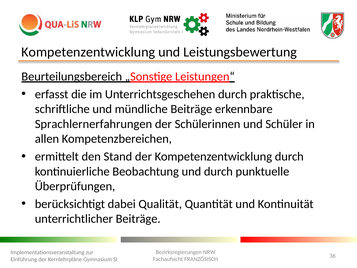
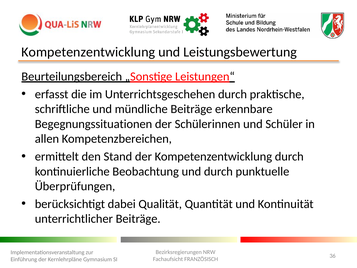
Sprachlernerfahrungen: Sprachlernerfahrungen -> Begegnungssituationen (93, 124)
